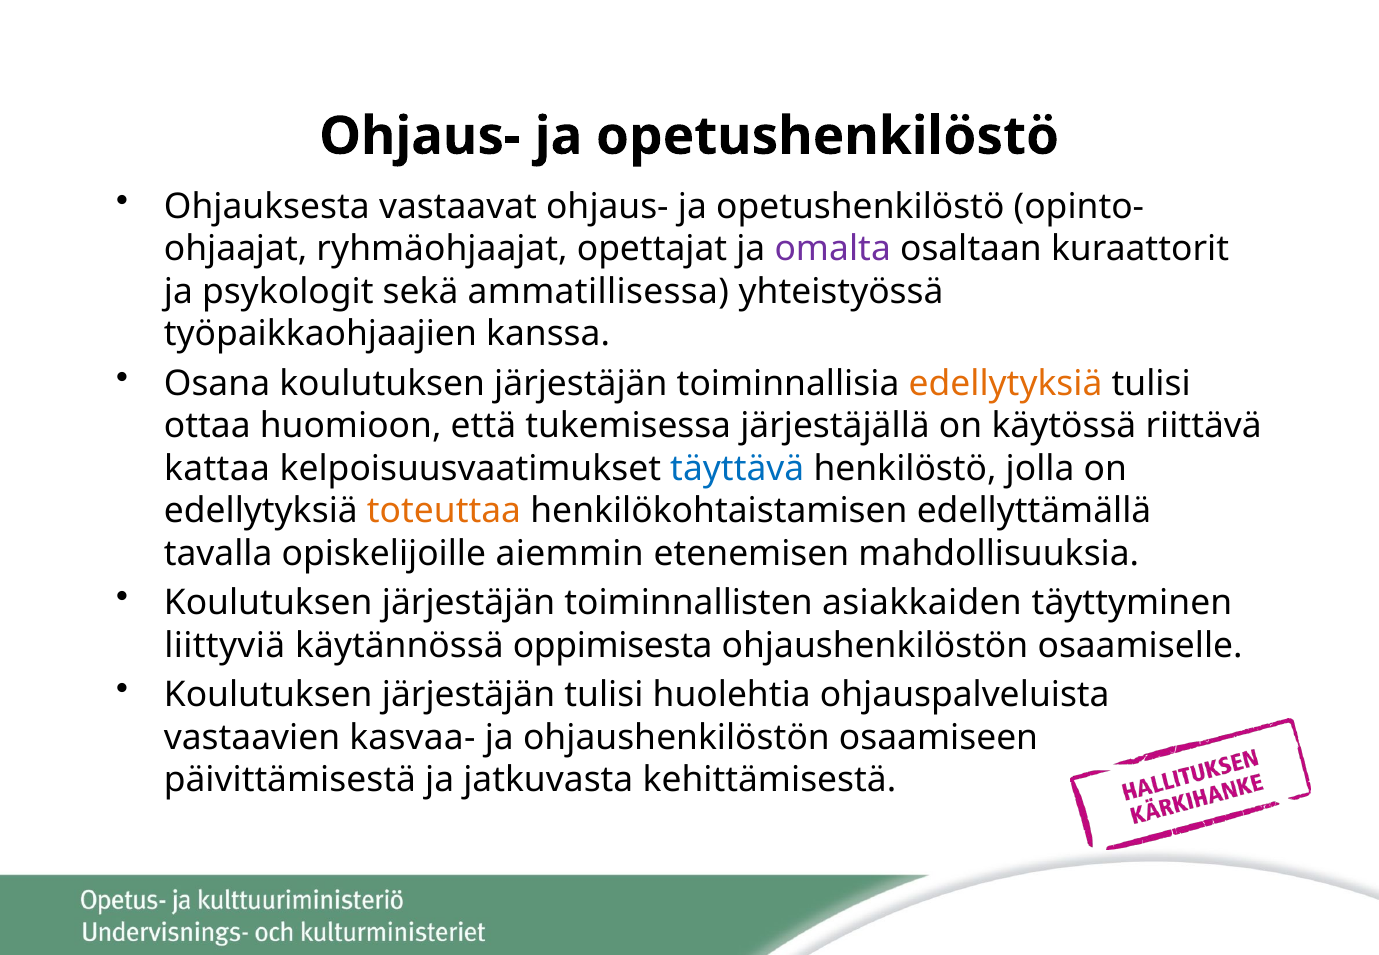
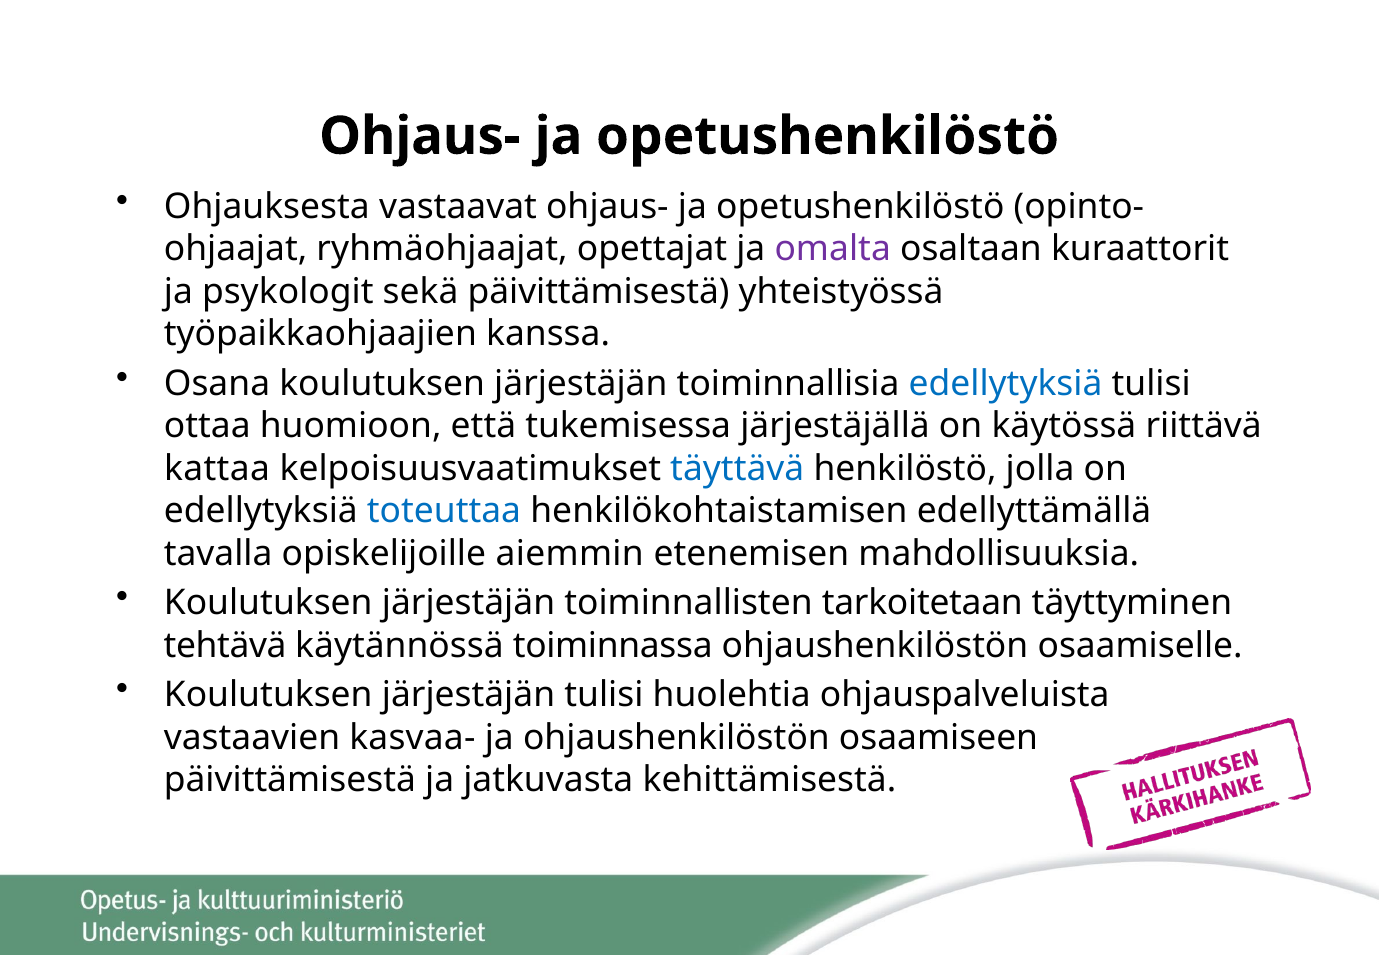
sekä ammatillisessa: ammatillisessa -> päivittämisestä (599, 292)
edellytyksiä colour: orange -> blue (1006, 384)
toteuttaa colour: orange -> blue (444, 511)
asiakkaiden: asiakkaiden -> tarkoitetaan (922, 603)
liittyviä: liittyviä -> tehtävä (225, 645)
oppimisesta: oppimisesta -> toiminnassa (613, 645)
